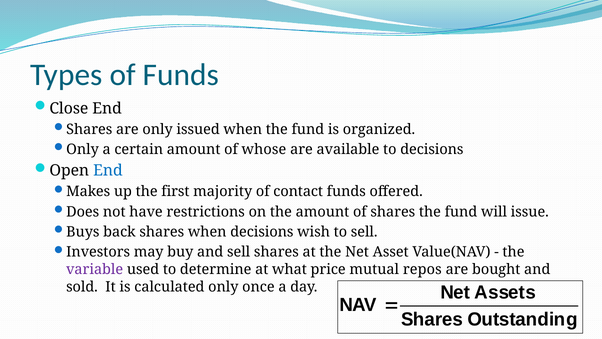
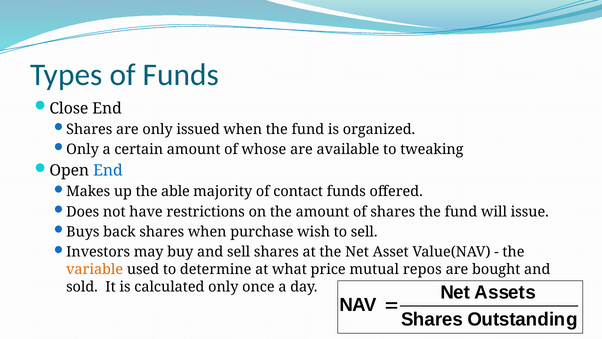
to decisions: decisions -> tweaking (432, 149)
first: first -> able (175, 191)
when decisions: decisions -> purchase (262, 232)
variable colour: purple -> orange (95, 269)
